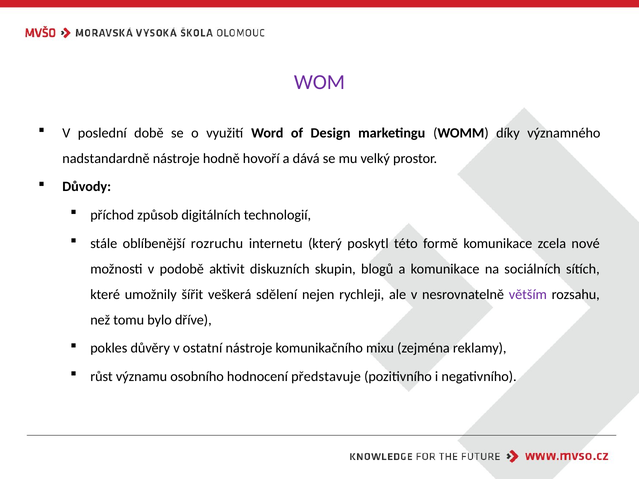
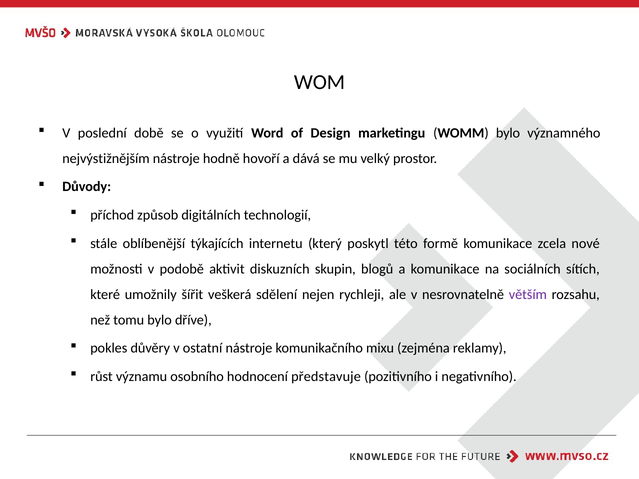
WOM colour: purple -> black (320, 82)
WOMM díky: díky -> bylo (508, 133)
nadstandardně: nadstandardně -> nejvýstižnějším (106, 159)
rozruchu: rozruchu -> týkajících (217, 244)
